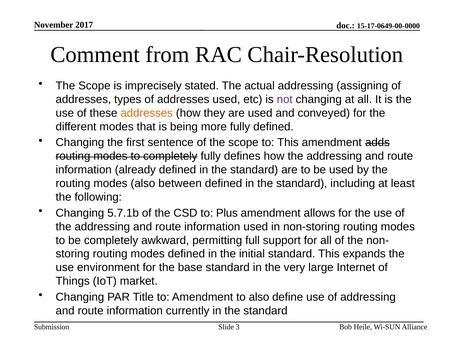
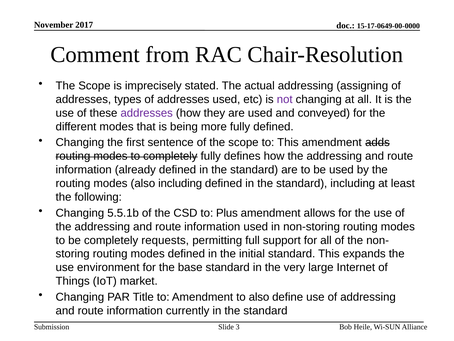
addresses colour: orange -> purple (147, 113)
also between: between -> including (180, 183)
5.7.1b: 5.7.1b -> 5.5.1b (123, 213)
awkward: awkward -> requests (165, 240)
